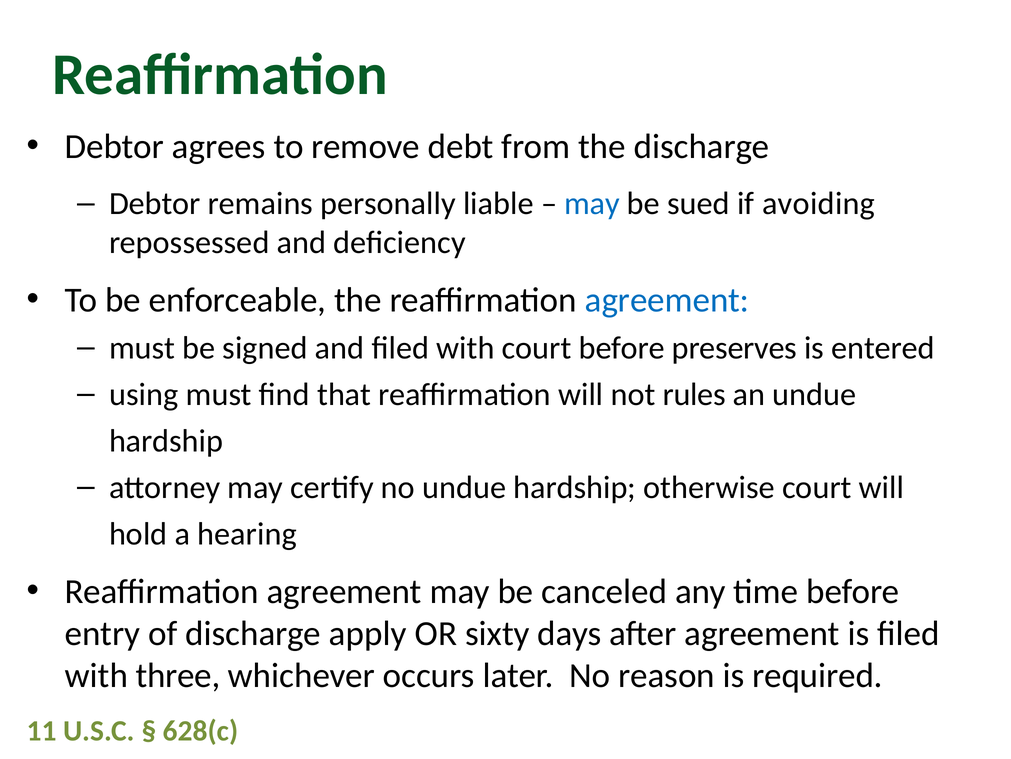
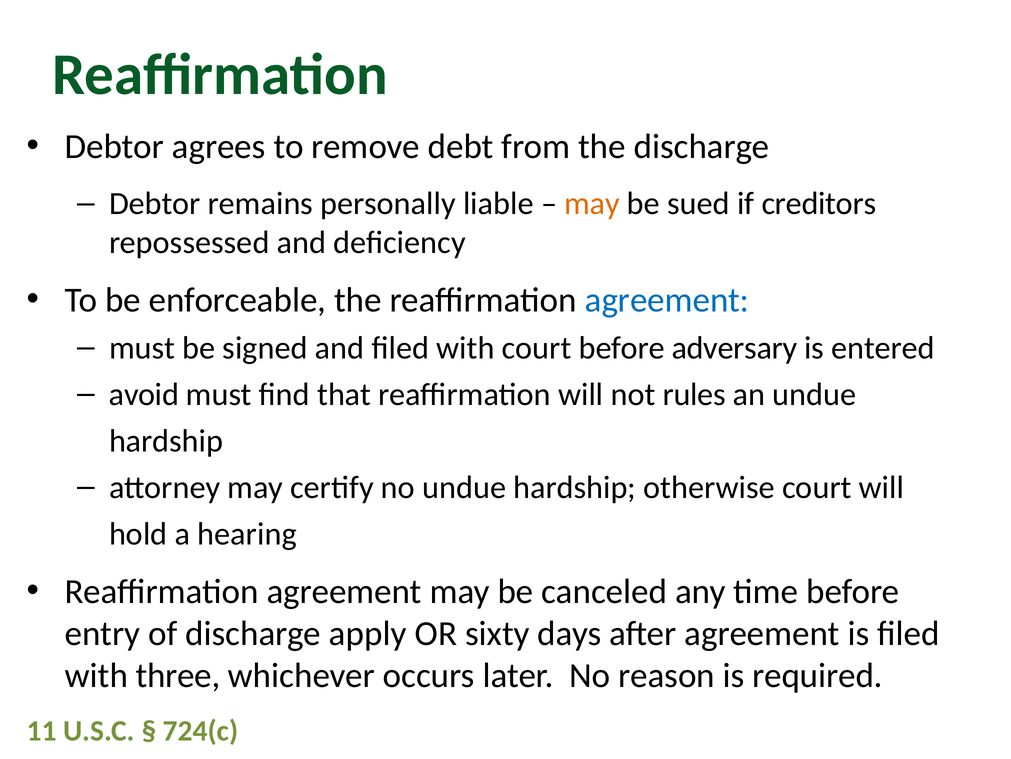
may colour: blue -> orange (592, 204)
avoiding: avoiding -> creditors (819, 204)
preserves: preserves -> adversary (734, 348)
using: using -> avoid (144, 394)
628(c: 628(c -> 724(c (201, 730)
